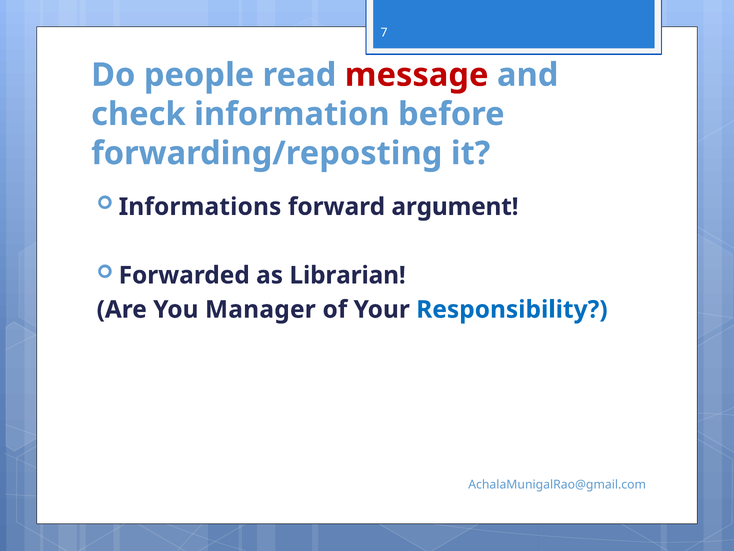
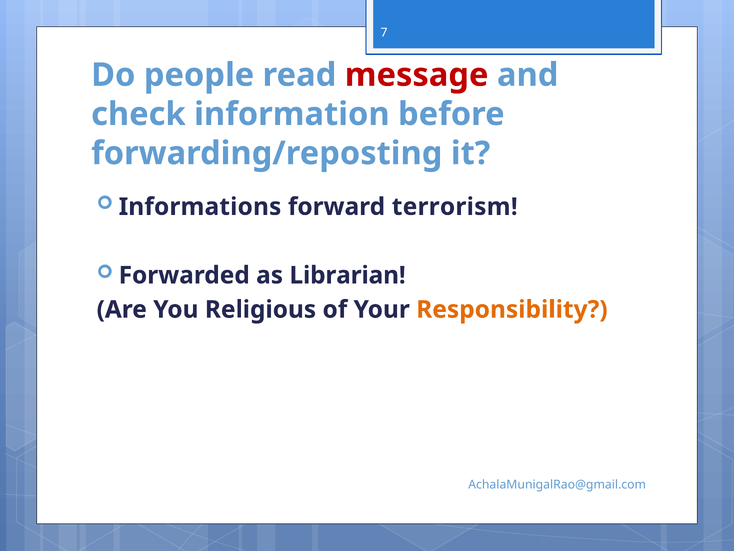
argument: argument -> terrorism (455, 207)
Manager: Manager -> Religious (260, 309)
Responsibility colour: blue -> orange (512, 309)
